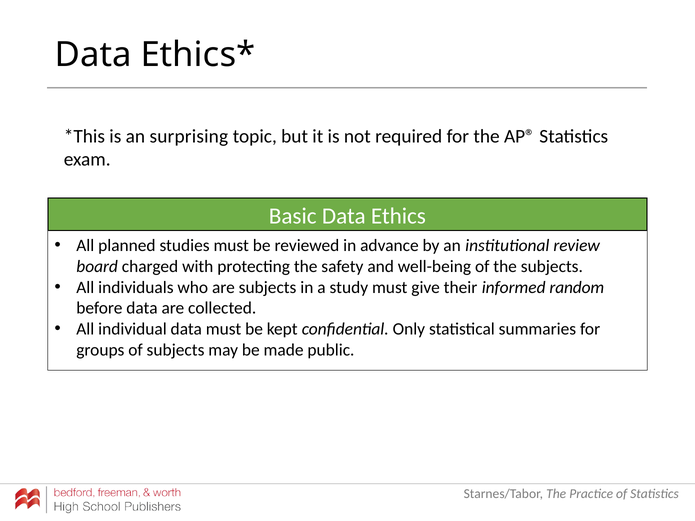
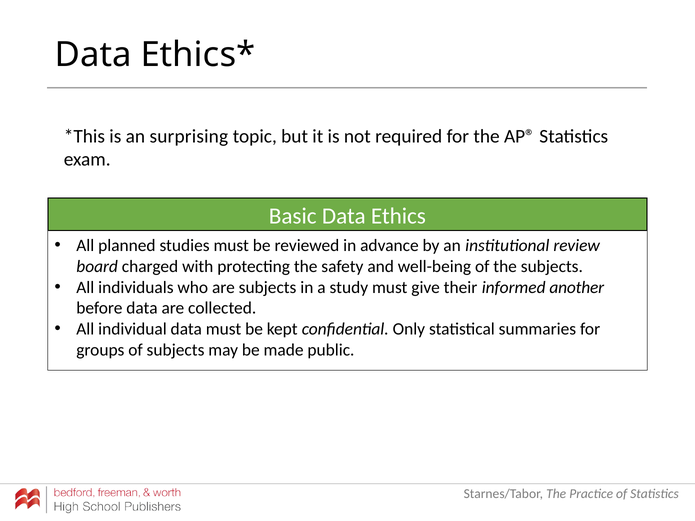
random: random -> another (577, 287)
